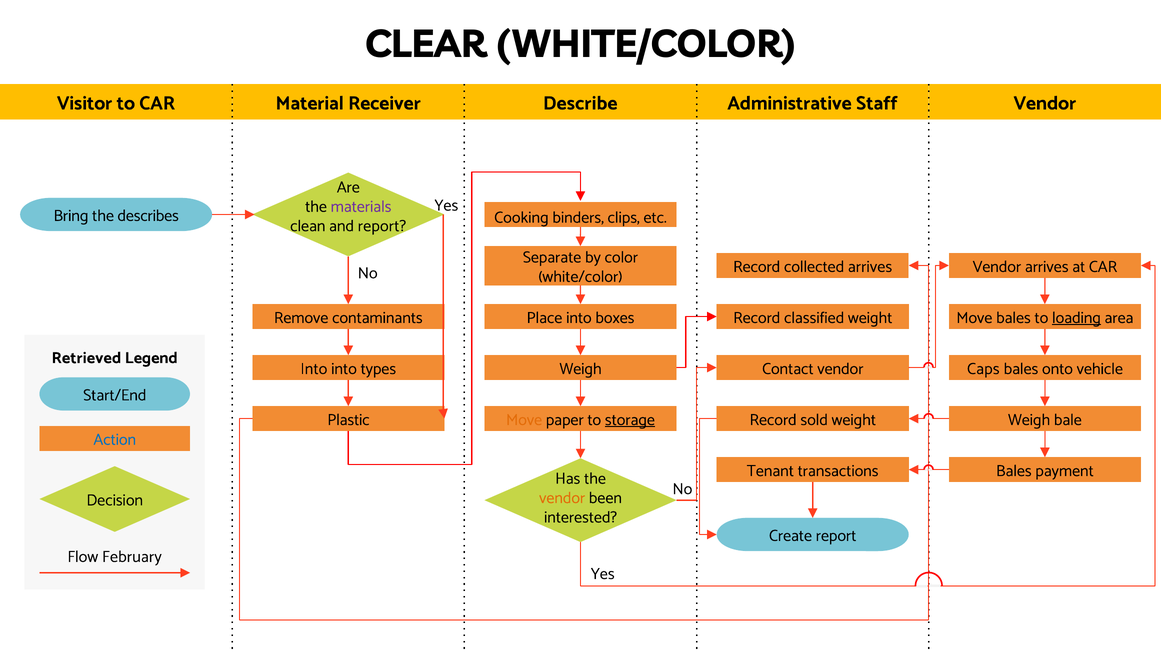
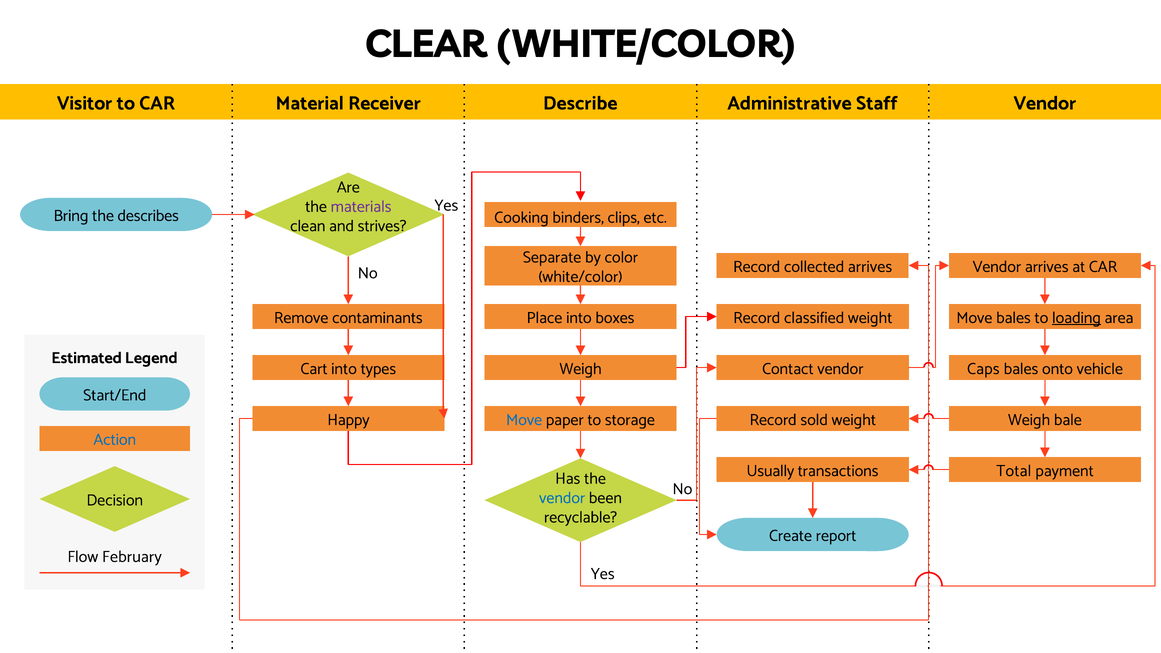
and report: report -> strives (382, 226)
Retrieved: Retrieved -> Estimated (87, 358)
Into: Into -> Cart (314, 369)
Plastic: Plastic -> Happy (348, 420)
Move colour: orange -> blue (524, 420)
storage underline: present -> none (630, 420)
Tenant: Tenant -> Usually (770, 471)
Bales: Bales -> Total (1014, 471)
vendor colour: orange -> blue (562, 498)
interested: interested -> recyclable (581, 517)
